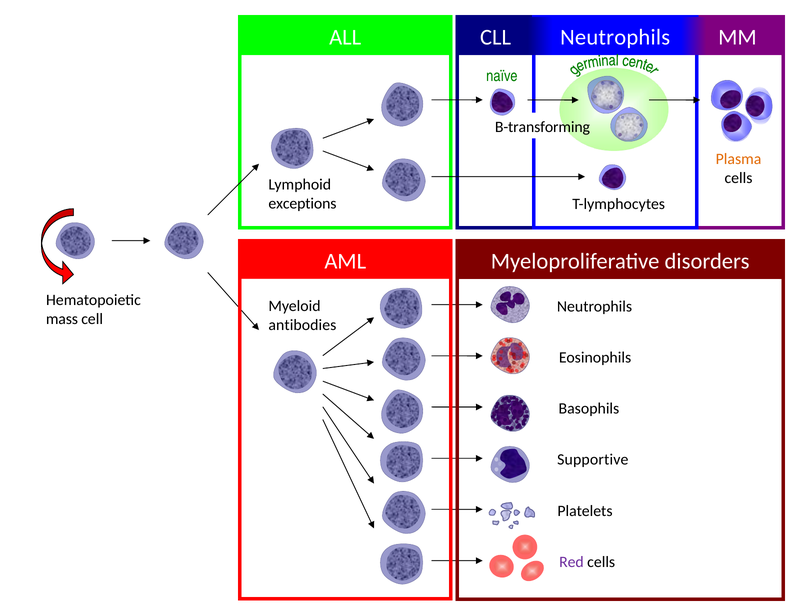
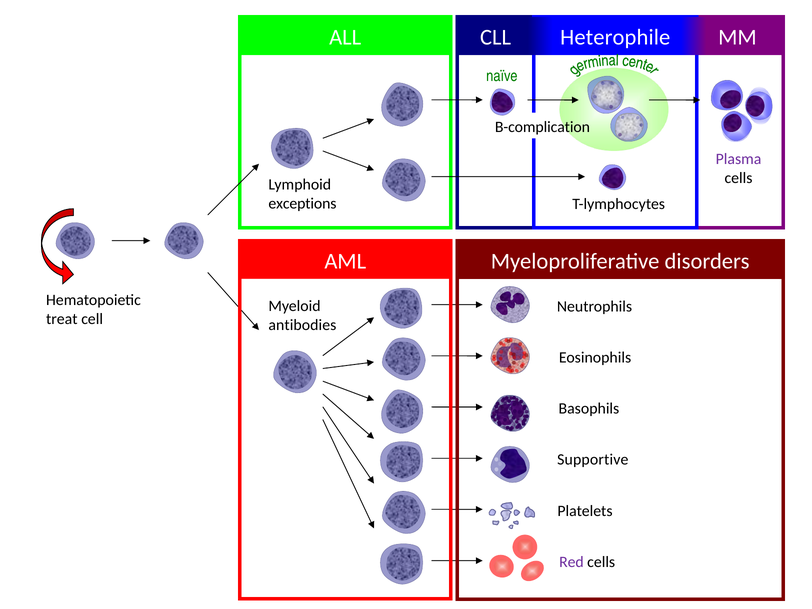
CLL Neutrophils: Neutrophils -> Heterophile (615, 38)
B-transforming: B-transforming -> B-complication (542, 127)
Plasma colour: orange -> purple (739, 159)
mass: mass -> treat (62, 319)
